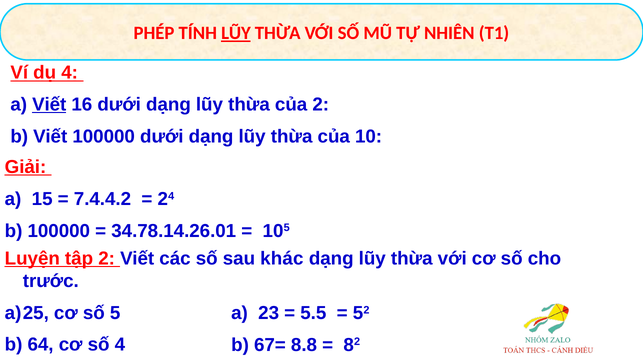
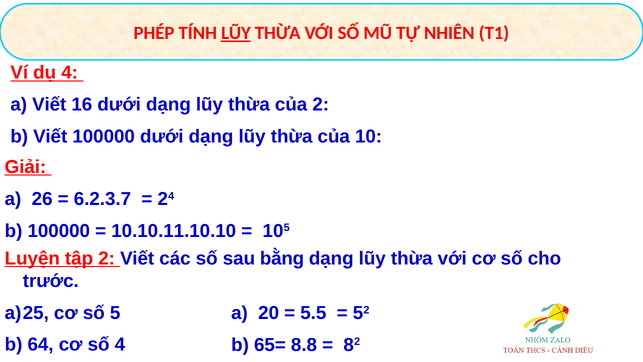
Viết underline: present -> none (49, 104)
15: 15 -> 26 (42, 199)
7.4.4.2: 7.4.4.2 -> 6.2.3.7 (102, 199)
34.78.14.26.01: 34.78.14.26.01 -> 10.10.11.10.10 (174, 231)
khác: khác -> bằng (282, 258)
23: 23 -> 20 (269, 313)
67=: 67= -> 65= (270, 345)
